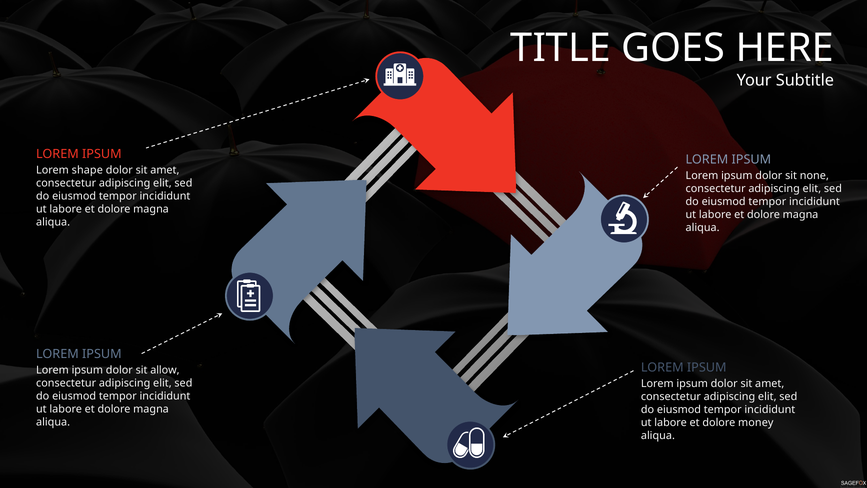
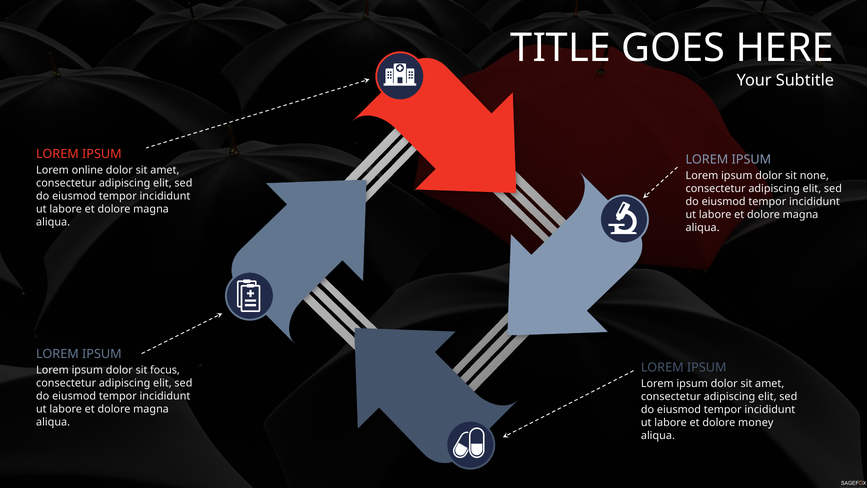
shape: shape -> online (87, 170)
allow: allow -> focus (165, 370)
